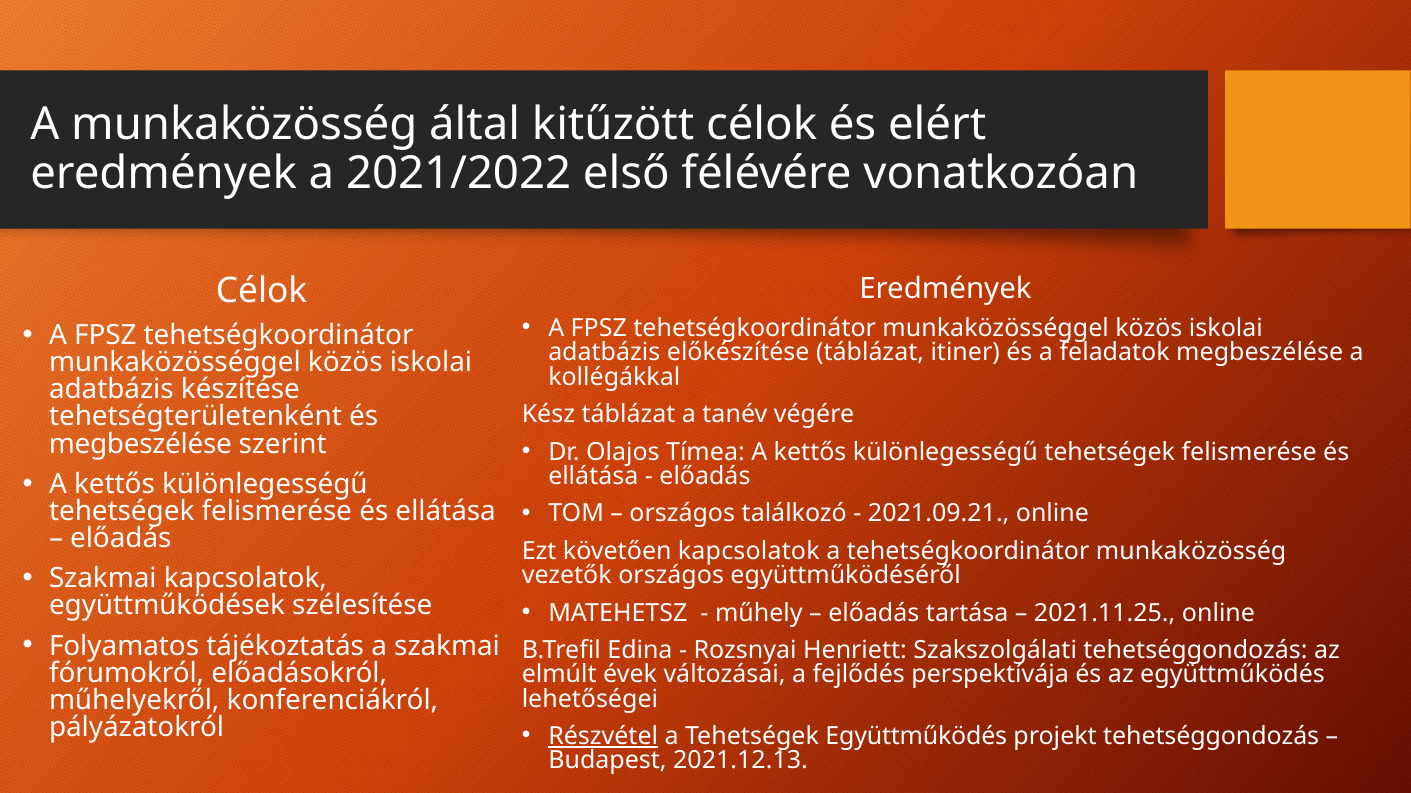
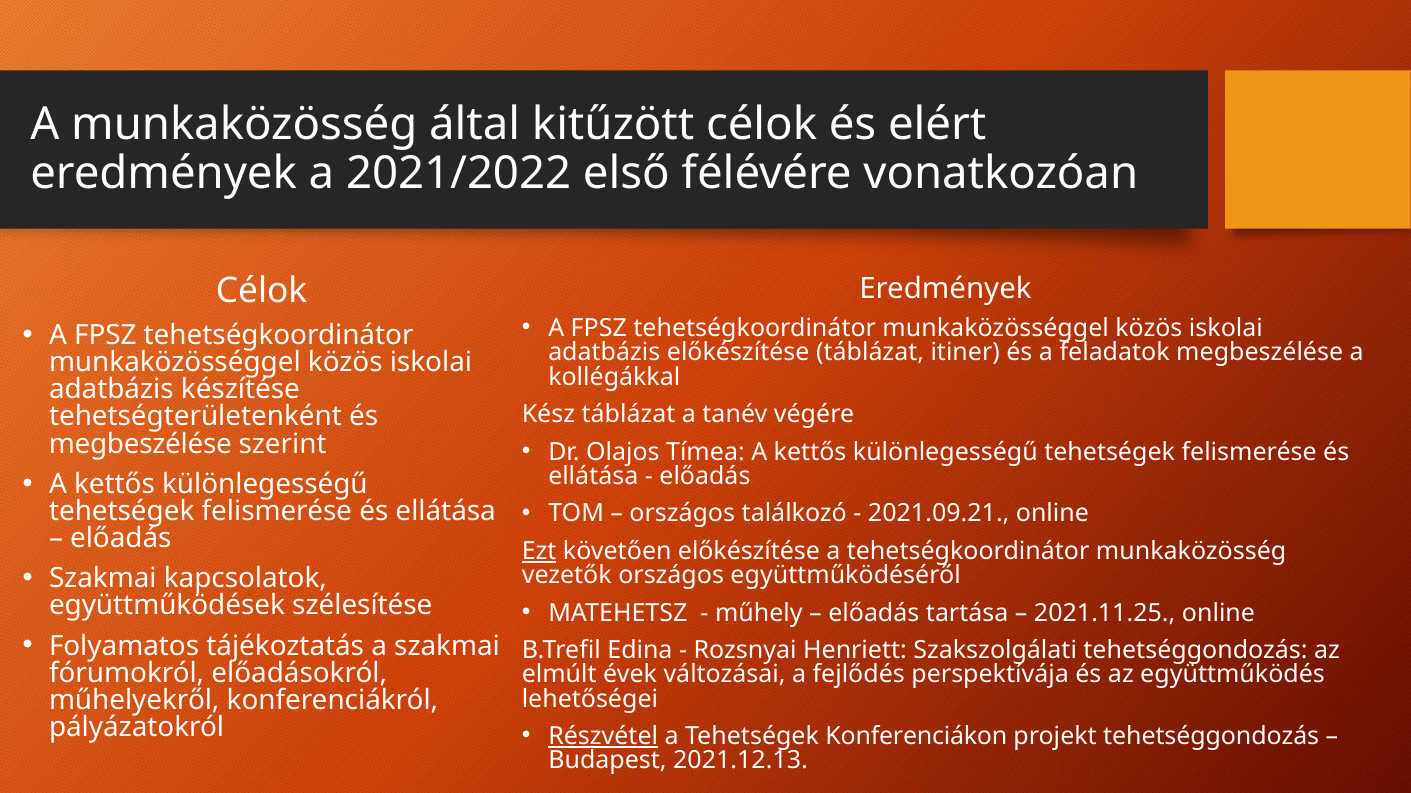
Ezt underline: none -> present (539, 552)
követően kapcsolatok: kapcsolatok -> előkészítése (749, 552)
Tehetségek Együttműködés: Együttműködés -> Konferenciákon (916, 737)
